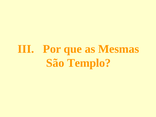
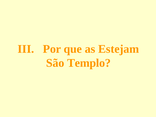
Mesmas: Mesmas -> Estejam (119, 49)
